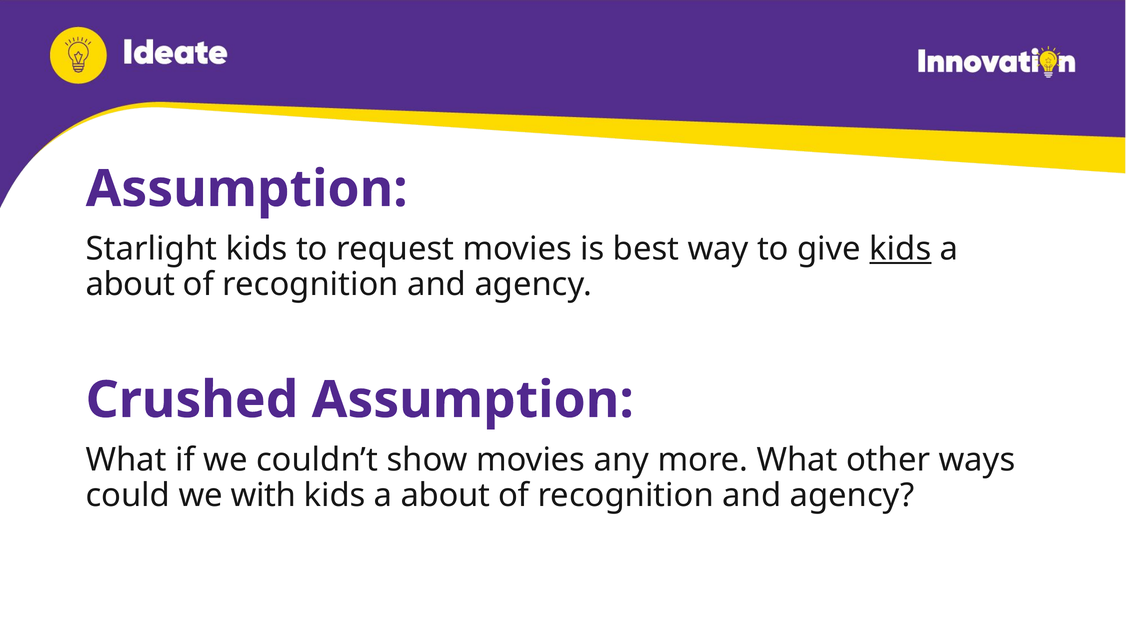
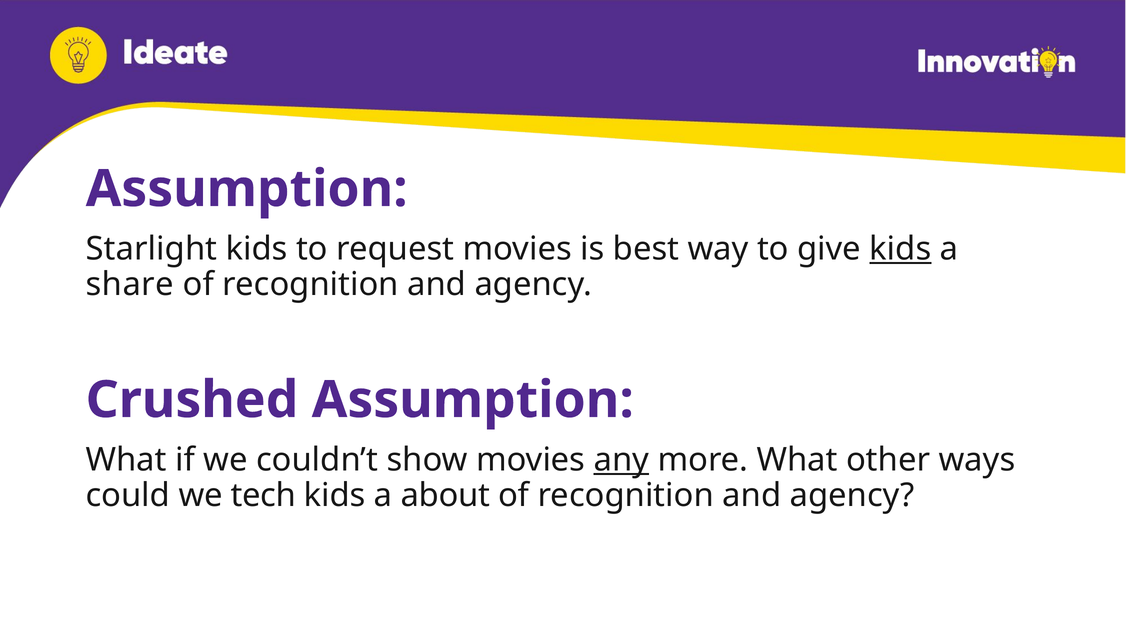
about: about -> share (130, 285)
any underline: none -> present (621, 460)
with: with -> tech (263, 496)
